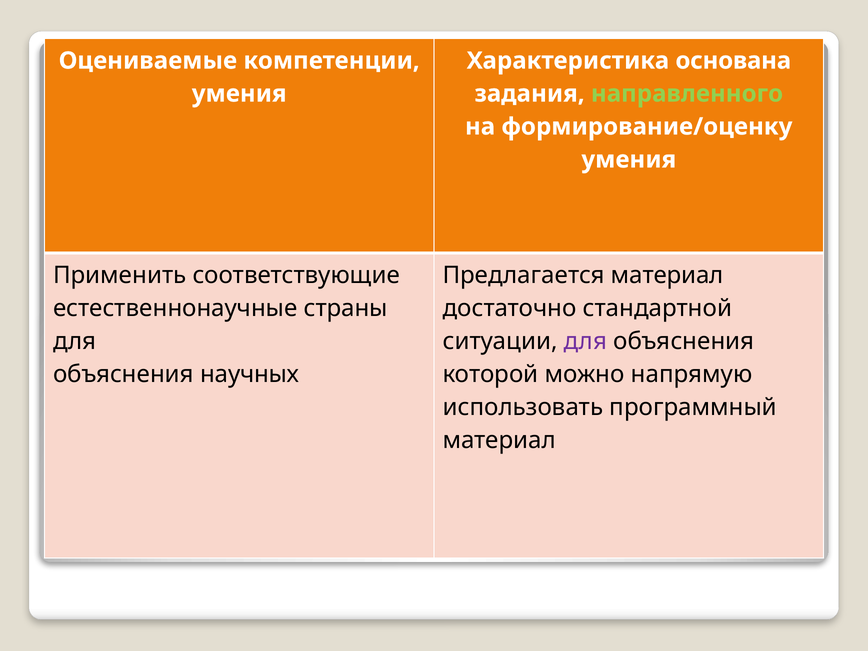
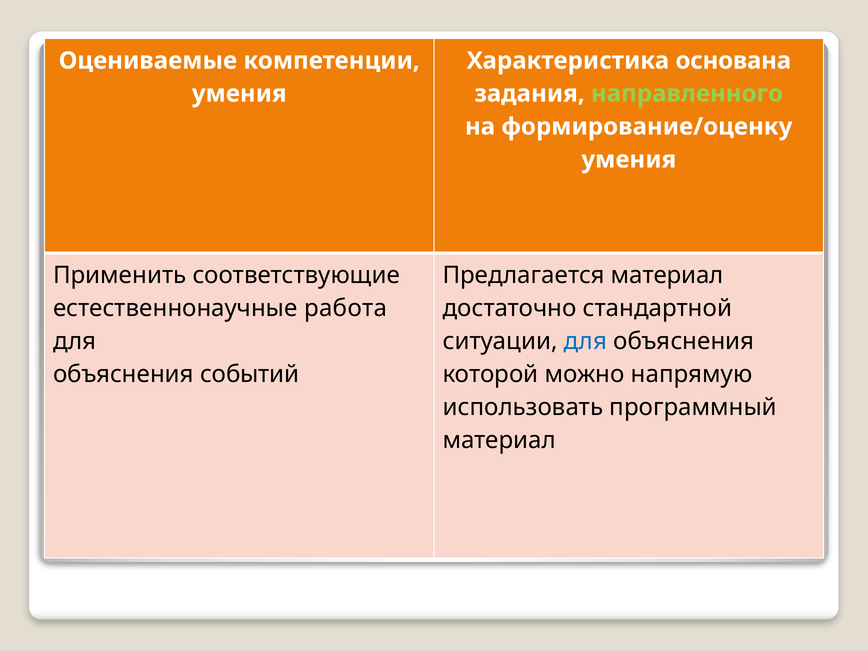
страны: страны -> работа (346, 308)
для colour: purple -> blue (585, 341)
научных: научных -> событий (250, 374)
